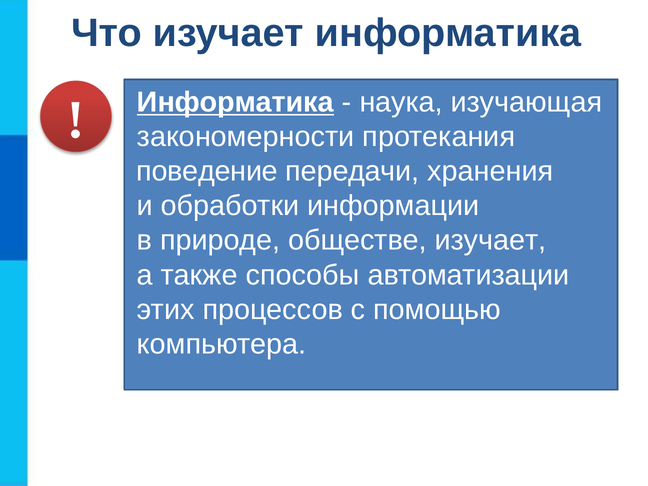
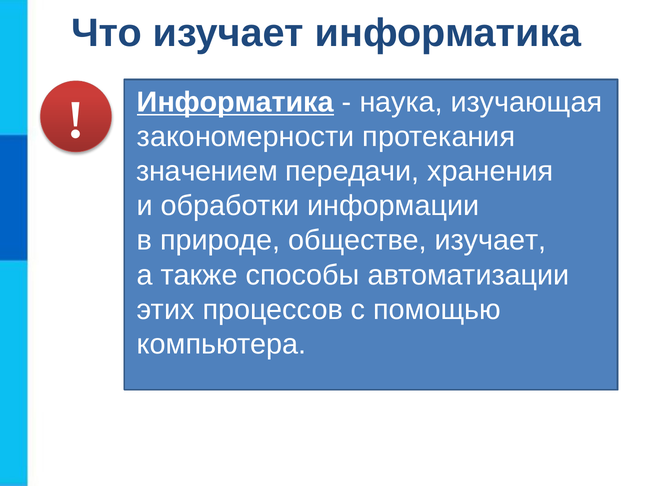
поведение: поведение -> значением (207, 171)
